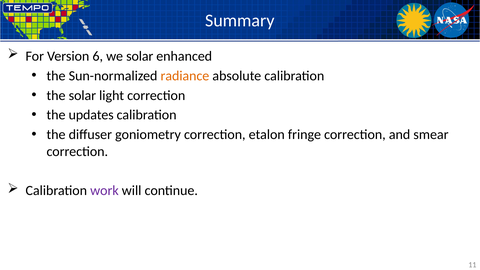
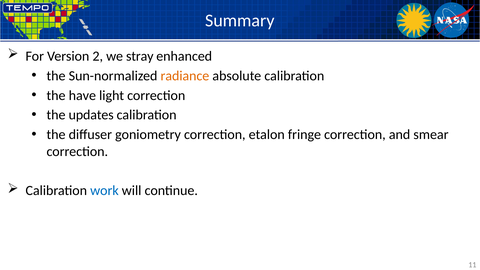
6: 6 -> 2 (98, 56)
we solar: solar -> stray (140, 56)
the solar: solar -> have (82, 95)
work colour: purple -> blue (104, 191)
